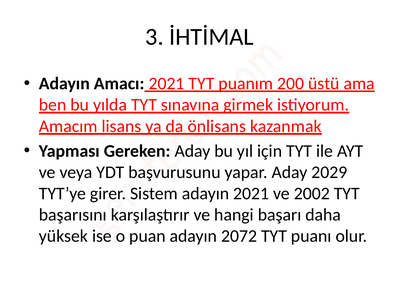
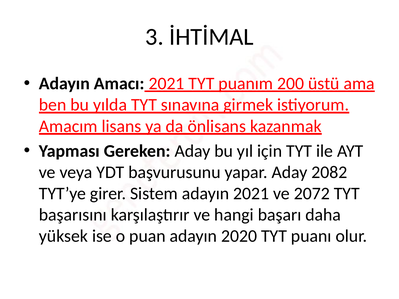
2029: 2029 -> 2082 (329, 172)
2002: 2002 -> 2072 (312, 194)
2072: 2072 -> 2020 (239, 236)
